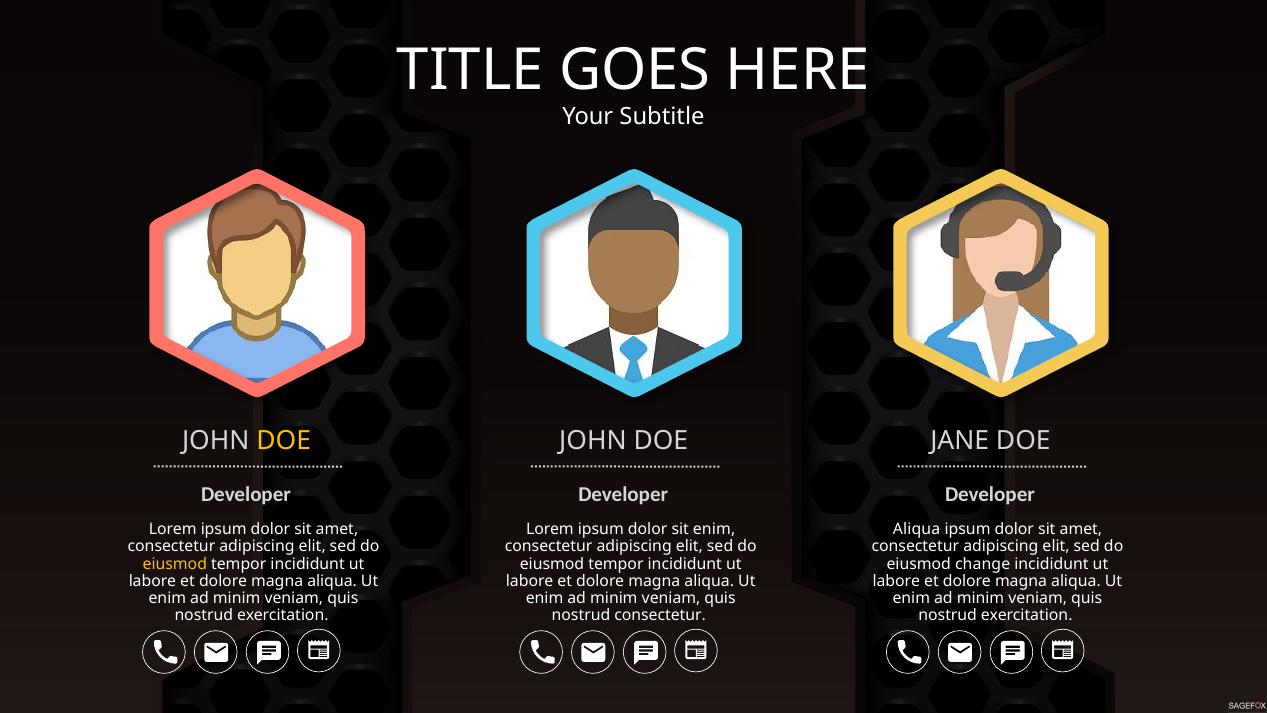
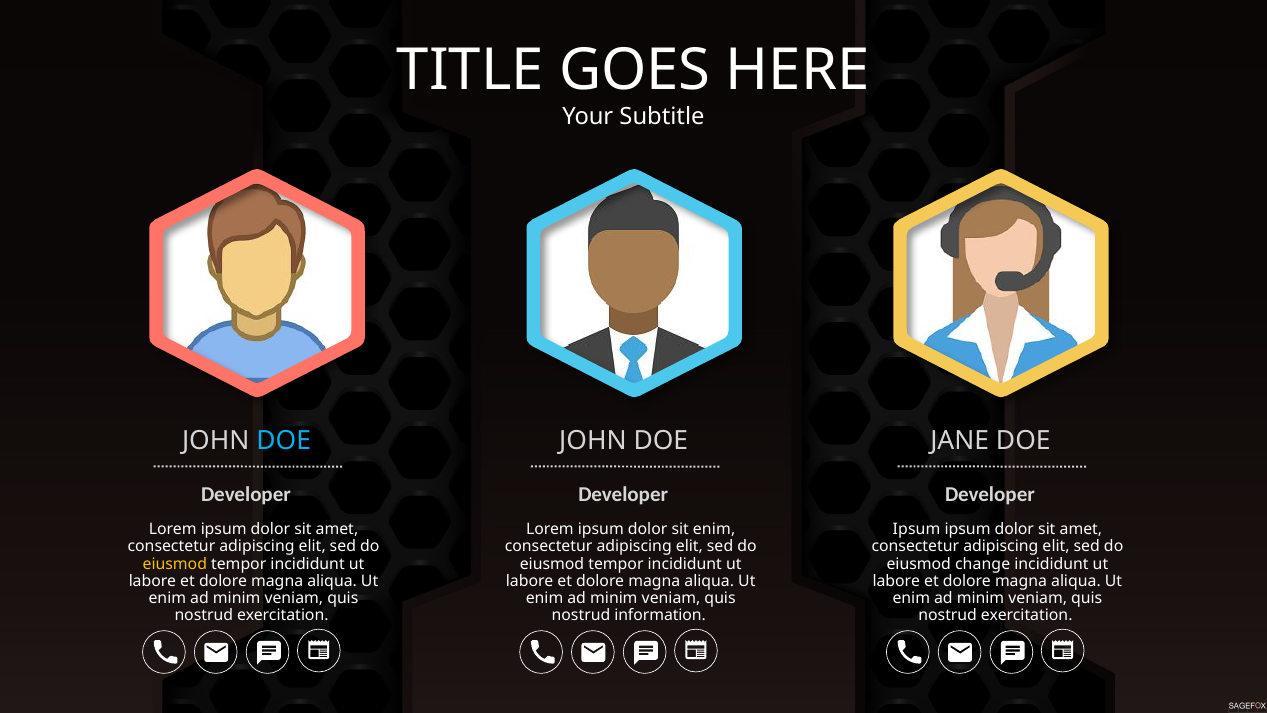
DOE colour: yellow -> light blue (284, 441)
Aliqua: Aliqua -> Ipsum (917, 529)
nostrud consectetur: consectetur -> information (660, 615)
